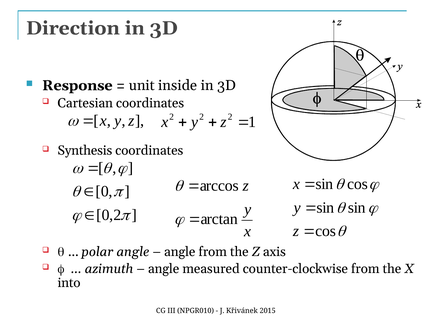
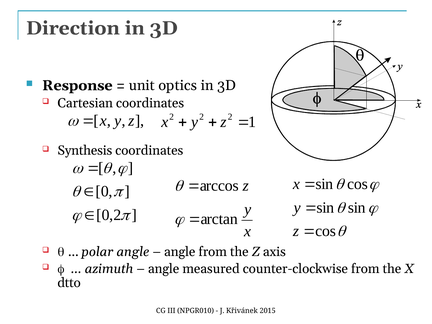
inside: inside -> optics (178, 85)
into: into -> dtto (69, 283)
